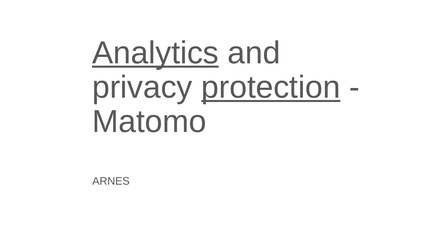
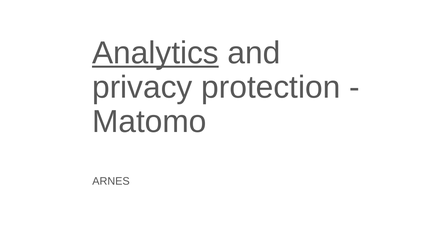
protection underline: present -> none (271, 87)
